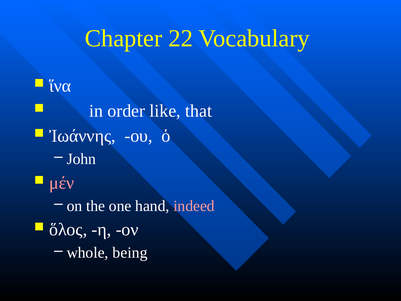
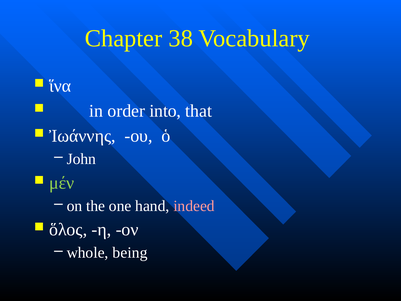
22: 22 -> 38 (181, 38)
like: like -> into (165, 111)
μέν colour: pink -> light green (62, 183)
